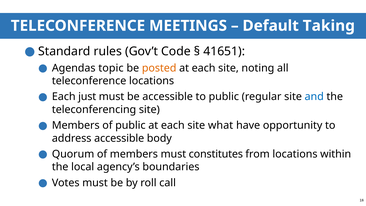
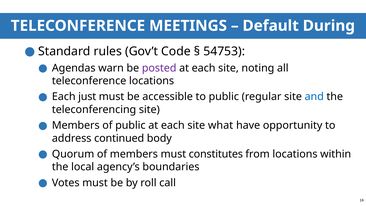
Taking: Taking -> During (329, 26)
41651: 41651 -> 54753 (224, 51)
topic: topic -> warn (111, 68)
posted colour: orange -> purple (159, 68)
address accessible: accessible -> continued (119, 138)
